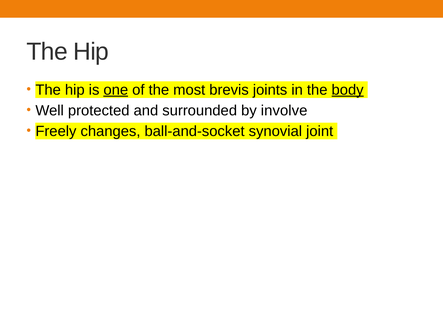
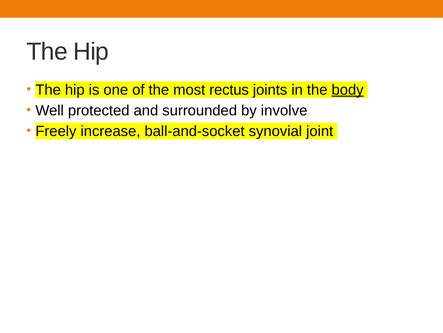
one underline: present -> none (116, 90)
brevis: brevis -> rectus (229, 90)
changes: changes -> increase (110, 131)
